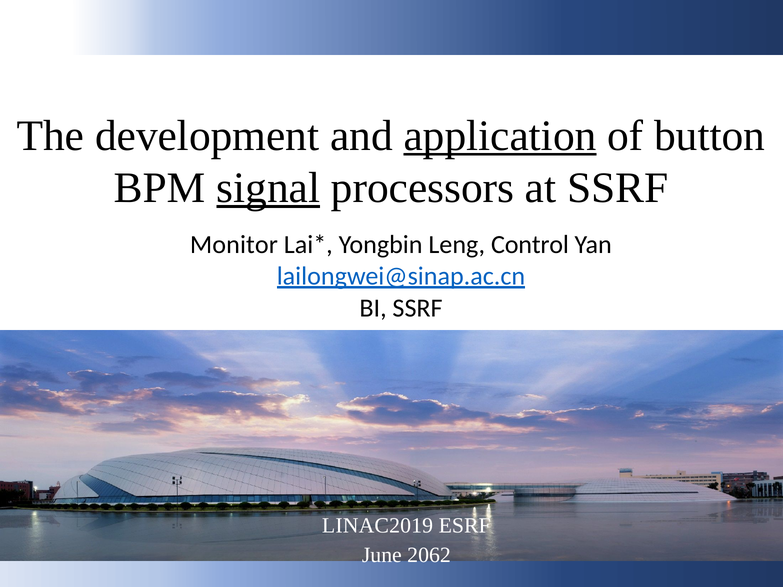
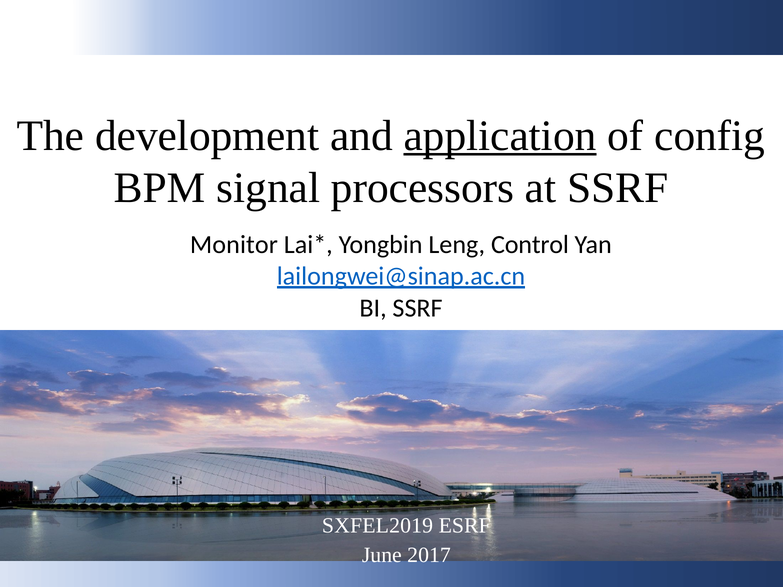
button: button -> config (710, 136)
signal underline: present -> none (268, 188)
LINAC2019: LINAC2019 -> SXFEL2019 (378, 526)
2062: 2062 -> 2017 (429, 556)
